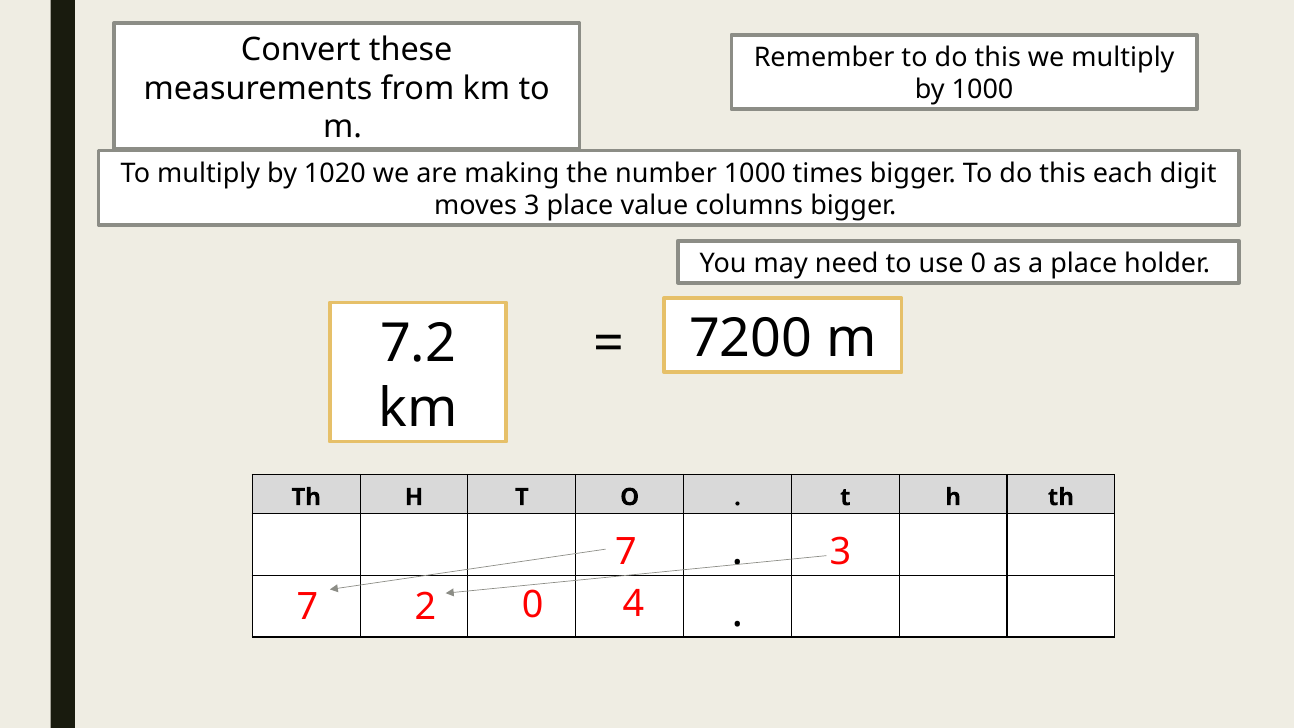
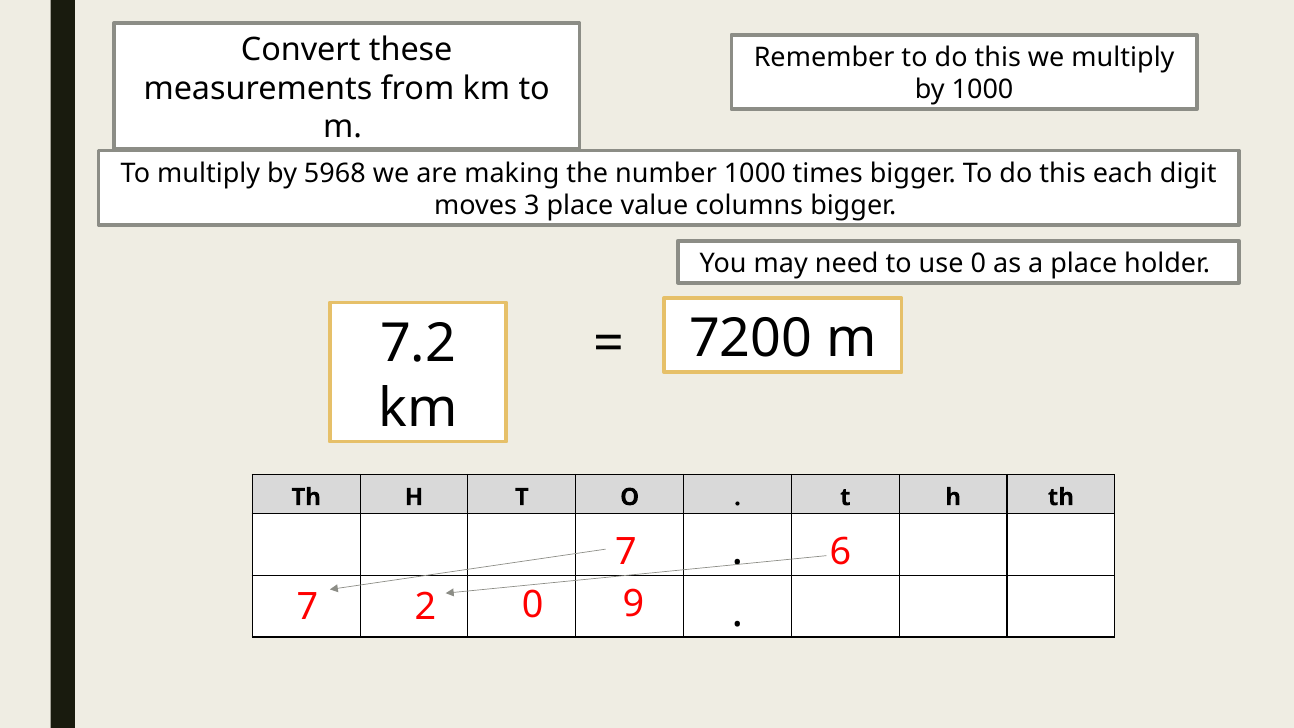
1020: 1020 -> 5968 (335, 173)
7 3: 3 -> 6 (840, 552)
4: 4 -> 9 (633, 604)
